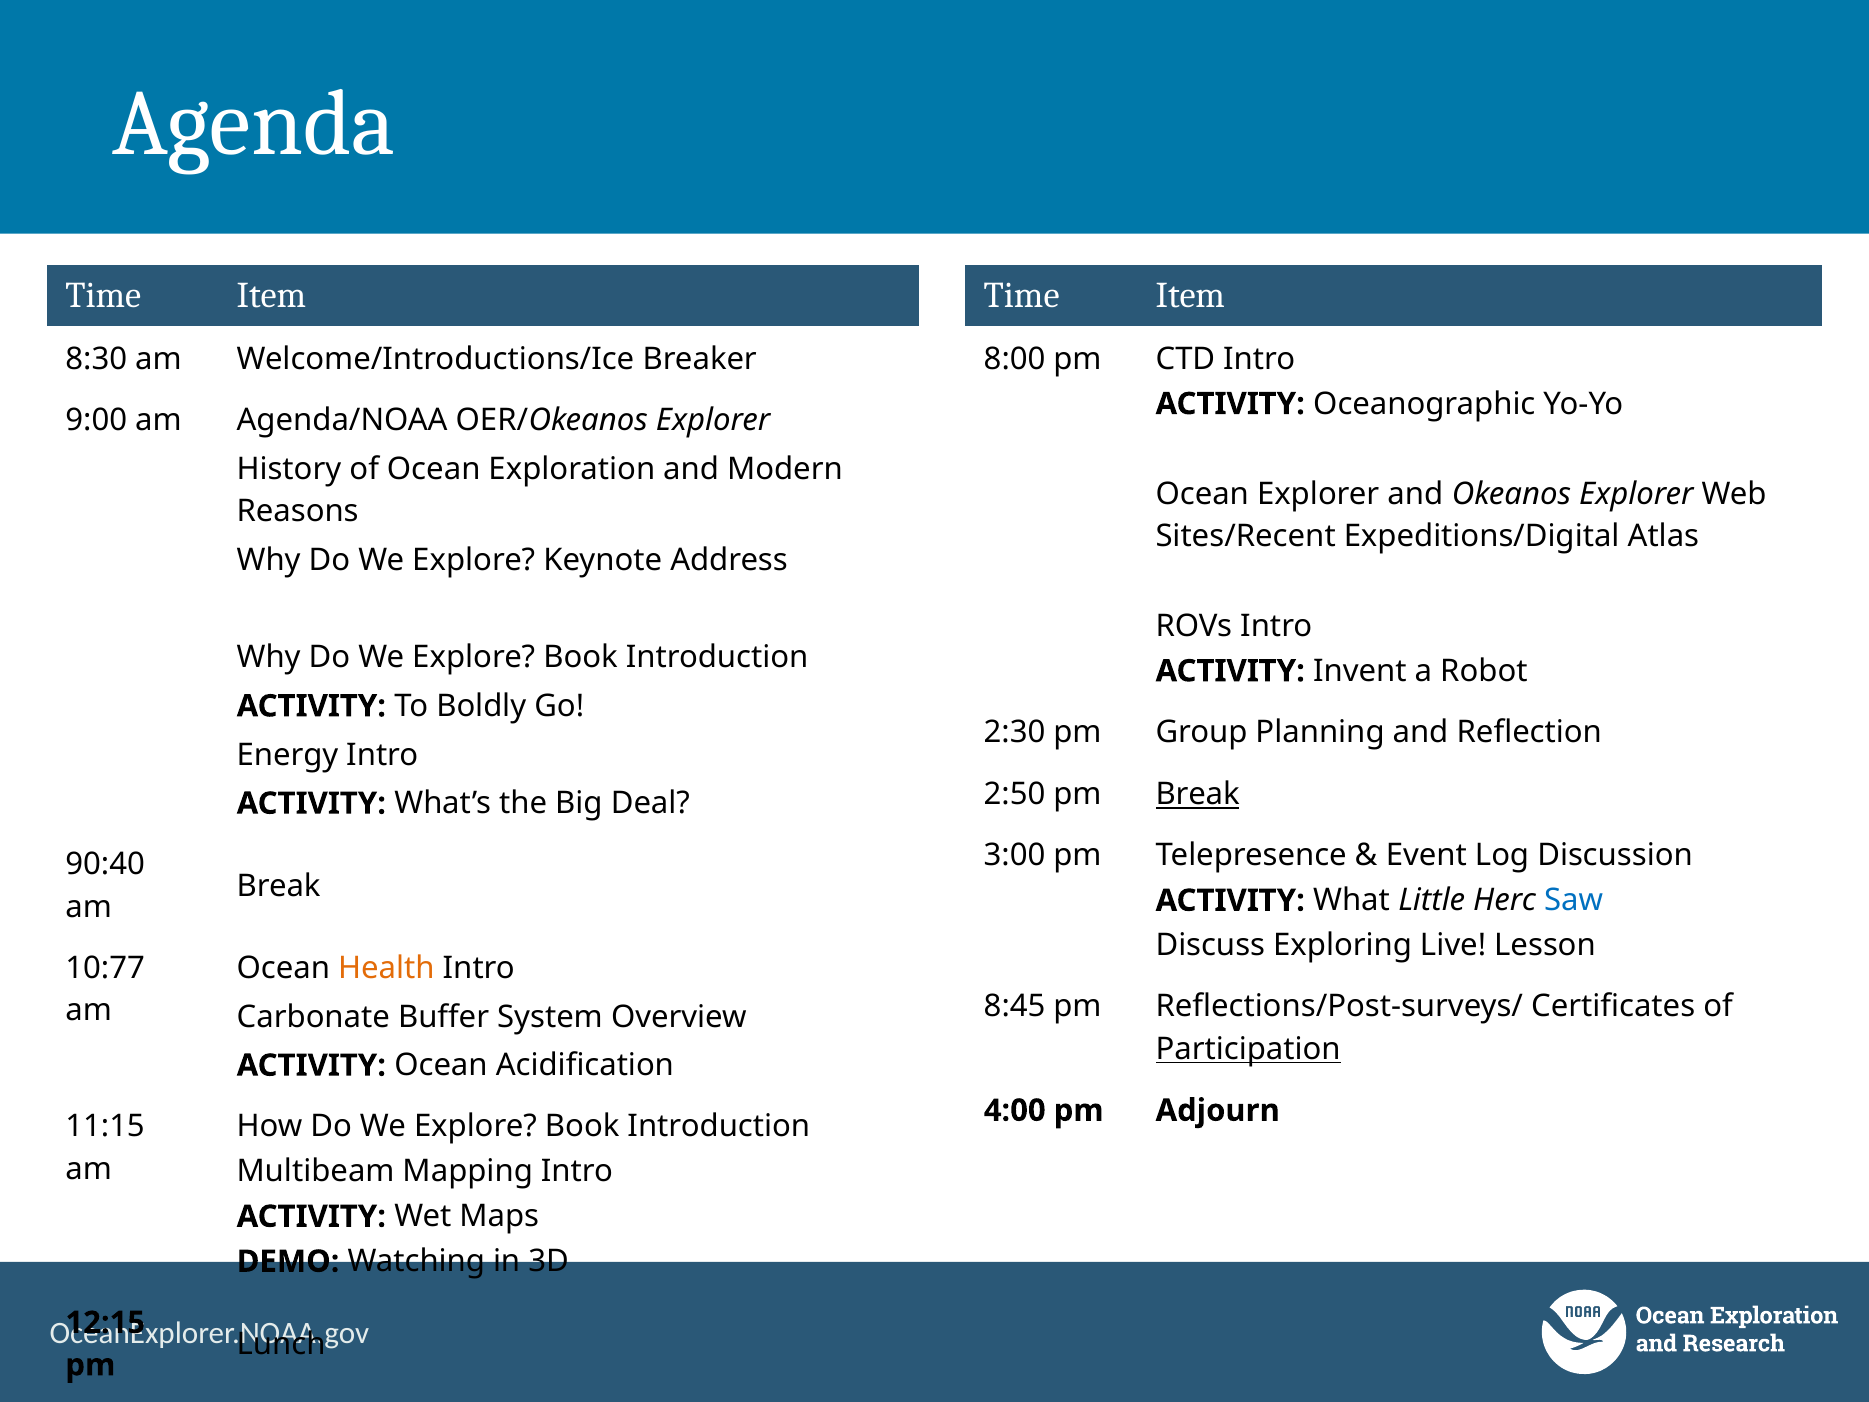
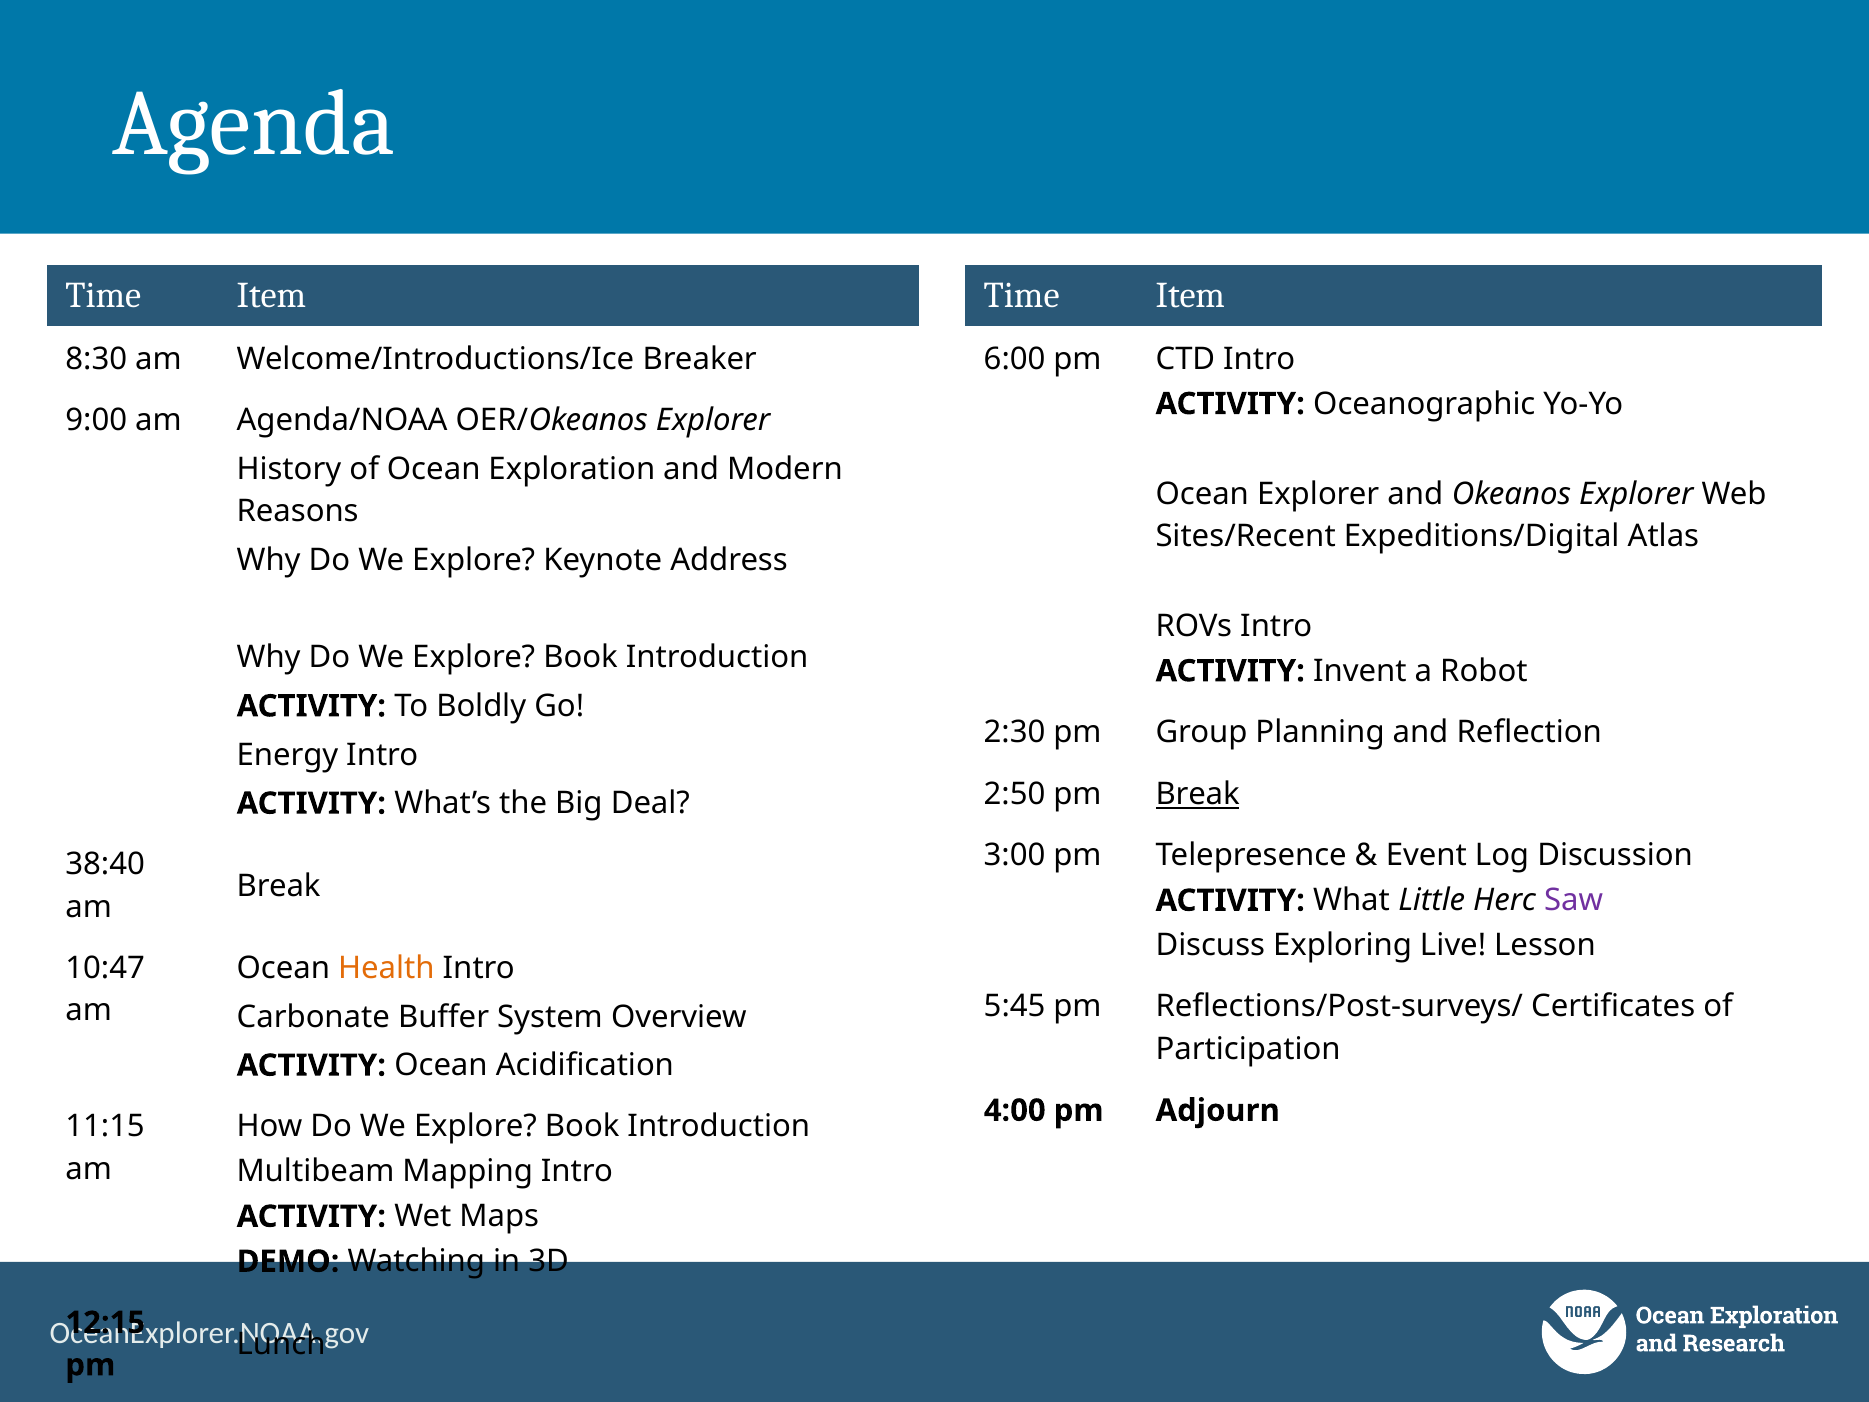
8:00: 8:00 -> 6:00 (1015, 359)
90:40: 90:40 -> 38:40 (105, 864)
Saw colour: blue -> purple (1574, 900)
10:77: 10:77 -> 10:47 (105, 968)
8:45: 8:45 -> 5:45 (1015, 1006)
Participation underline: present -> none (1248, 1049)
